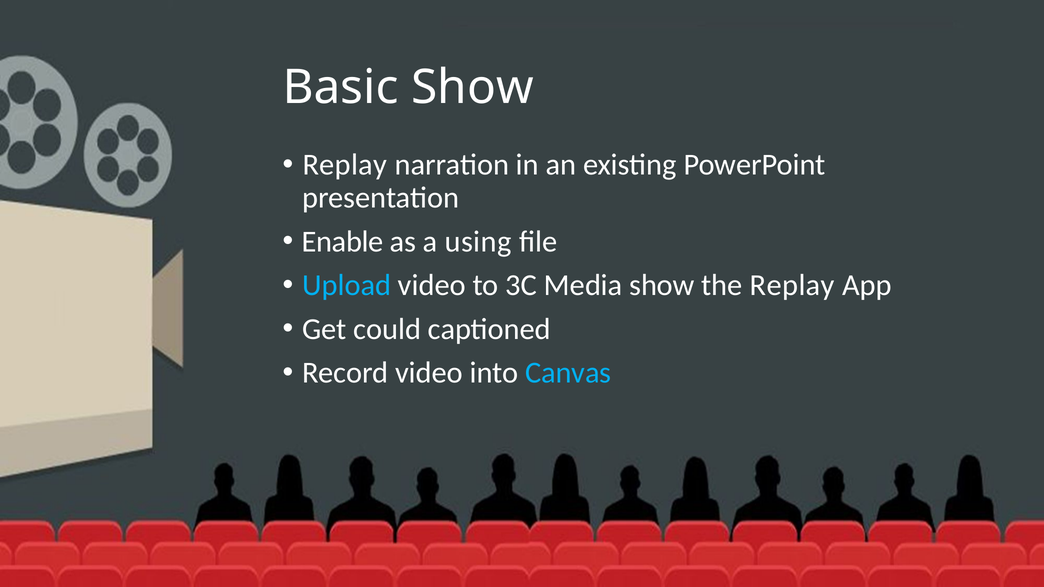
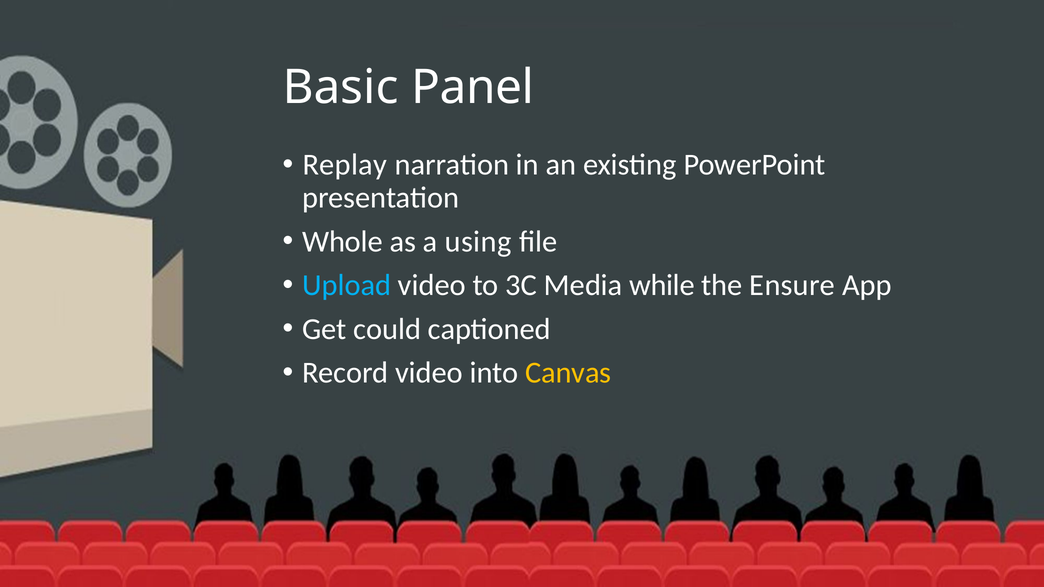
Basic Show: Show -> Panel (473, 88)
Enable: Enable -> Whole (343, 242)
Media show: show -> while (662, 285)
the Replay: Replay -> Ensure (792, 285)
Canvas colour: light blue -> yellow (568, 373)
